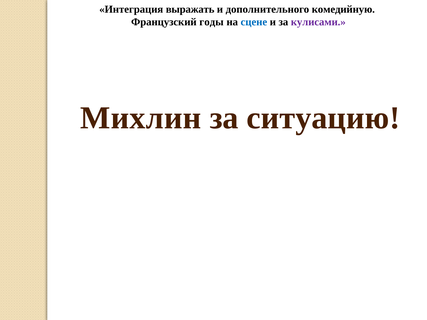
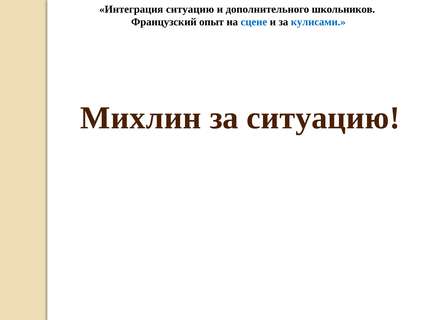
Интеграция выражать: выражать -> ситуацию (190, 9)
комедийную: комедийную -> школьников (343, 9)
годы: годы -> опыт (212, 22)
кулисами colour: purple -> blue (318, 22)
